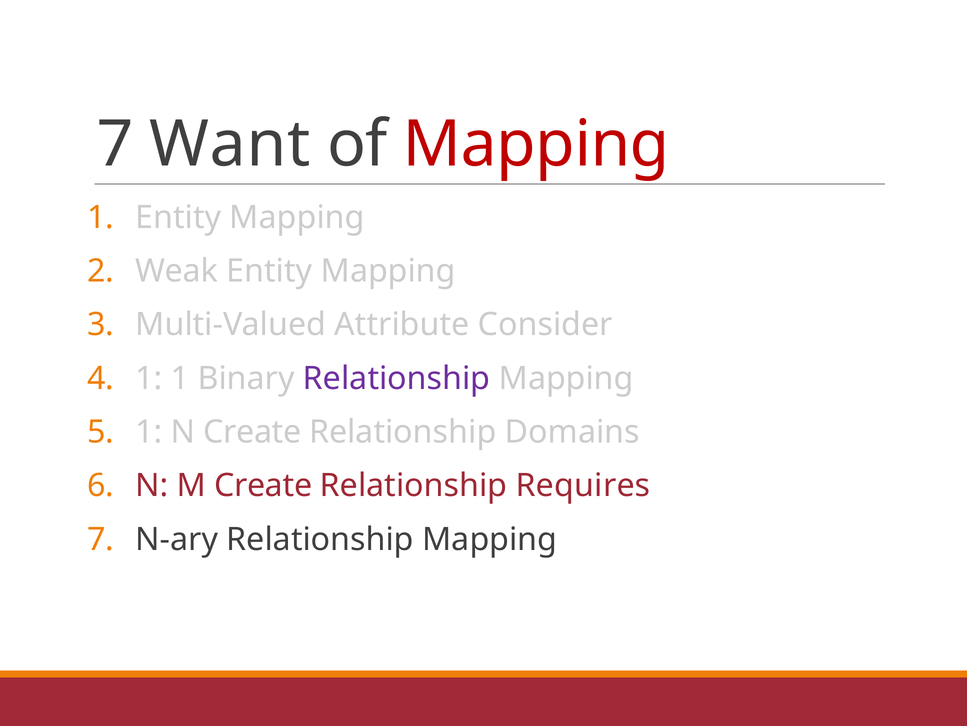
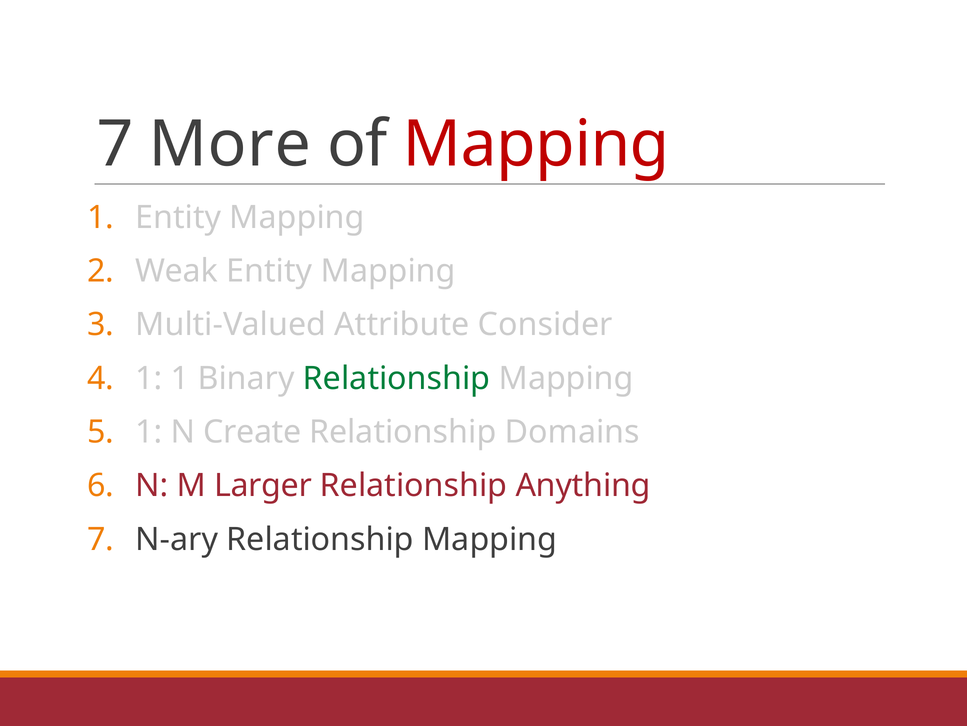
Want: Want -> More (230, 144)
Relationship colour: purple -> green (397, 378)
M Create: Create -> Larger (263, 485)
Requires: Requires -> Anything (583, 485)
